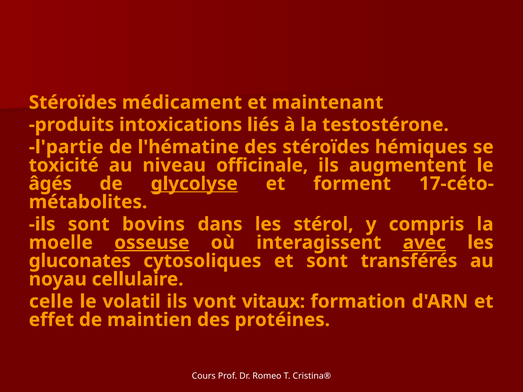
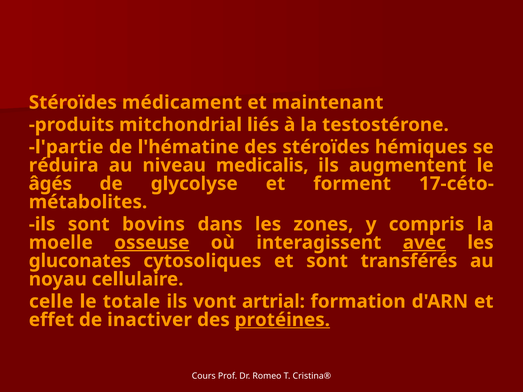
intoxications: intoxications -> mitchondrial (181, 125)
toxicité: toxicité -> réduira (64, 165)
officinale: officinale -> medicalis (262, 165)
glycolyse underline: present -> none (194, 184)
stérol: stérol -> zones (323, 224)
volatil: volatil -> totale (131, 302)
vitaux: vitaux -> artrial (273, 302)
maintien: maintien -> inactiver (150, 320)
protéines underline: none -> present (282, 320)
